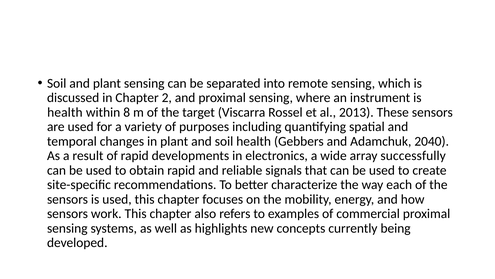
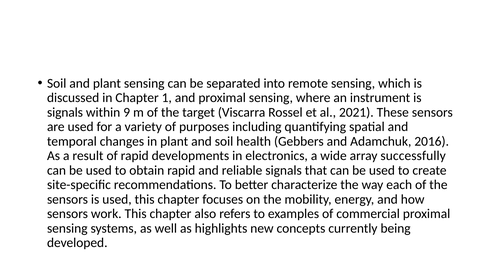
2: 2 -> 1 (167, 98)
health: health -> signals (65, 112)
8: 8 -> 9 (127, 112)
2013: 2013 -> 2021 (356, 112)
2040: 2040 -> 2016 (432, 141)
